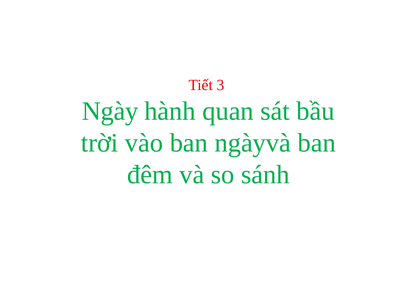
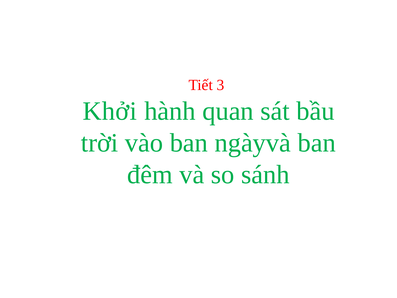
Ngày: Ngày -> Khởi (110, 111)
